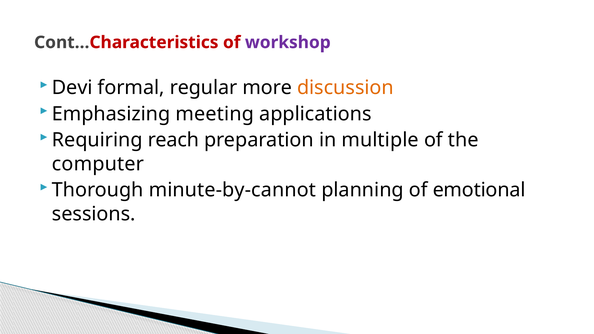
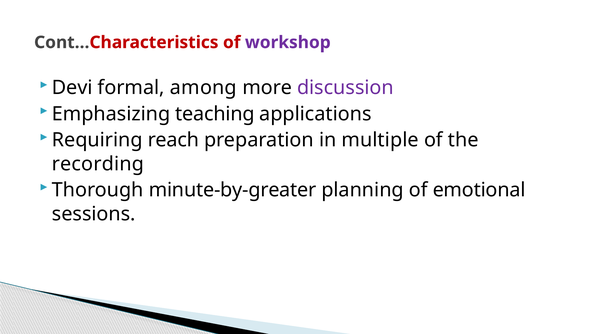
regular: regular -> among (203, 88)
discussion colour: orange -> purple (345, 88)
meeting: meeting -> teaching (215, 114)
computer: computer -> recording (98, 164)
minute-by-cannot: minute-by-cannot -> minute-by-greater (233, 190)
